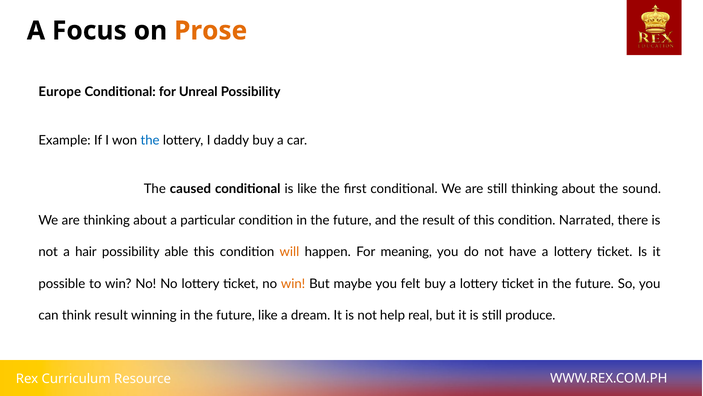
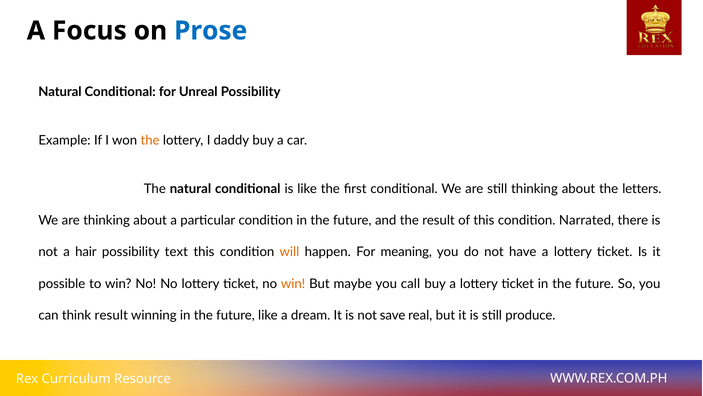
Prose colour: orange -> blue (211, 31)
Europe: Europe -> Natural (60, 92)
the colour: blue -> orange (150, 140)
The caused: caused -> natural (190, 188)
sound: sound -> letters (642, 188)
able: able -> text (176, 252)
felt: felt -> call (410, 283)
help: help -> save (393, 315)
